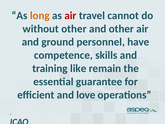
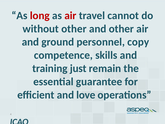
long colour: orange -> red (40, 15)
have: have -> copy (138, 42)
like: like -> just (78, 68)
